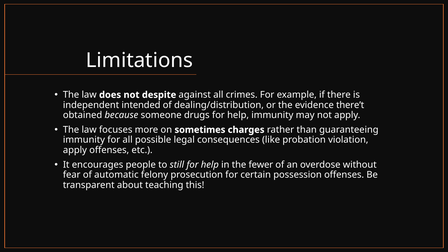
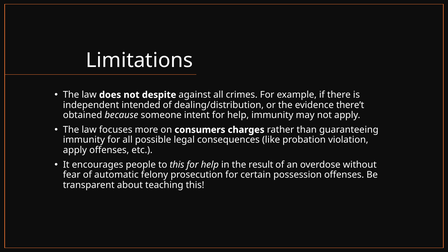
drugs: drugs -> intent (197, 115)
sometimes: sometimes -> consumers (200, 130)
to still: still -> this (177, 165)
fewer: fewer -> result (261, 165)
